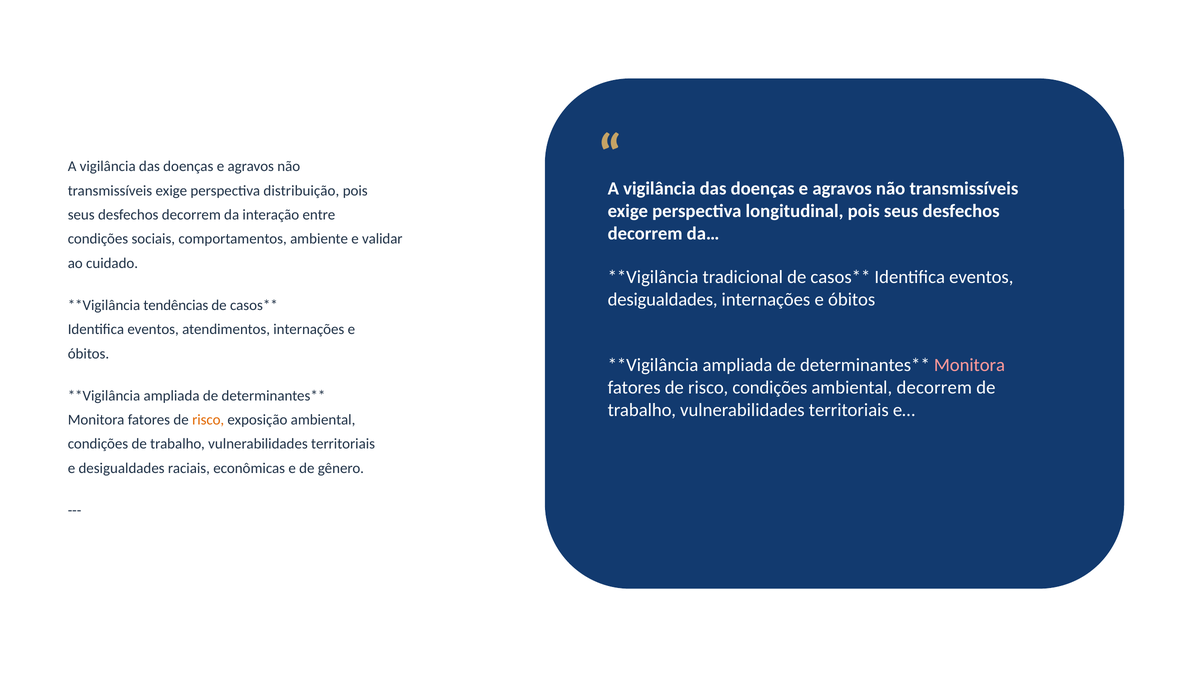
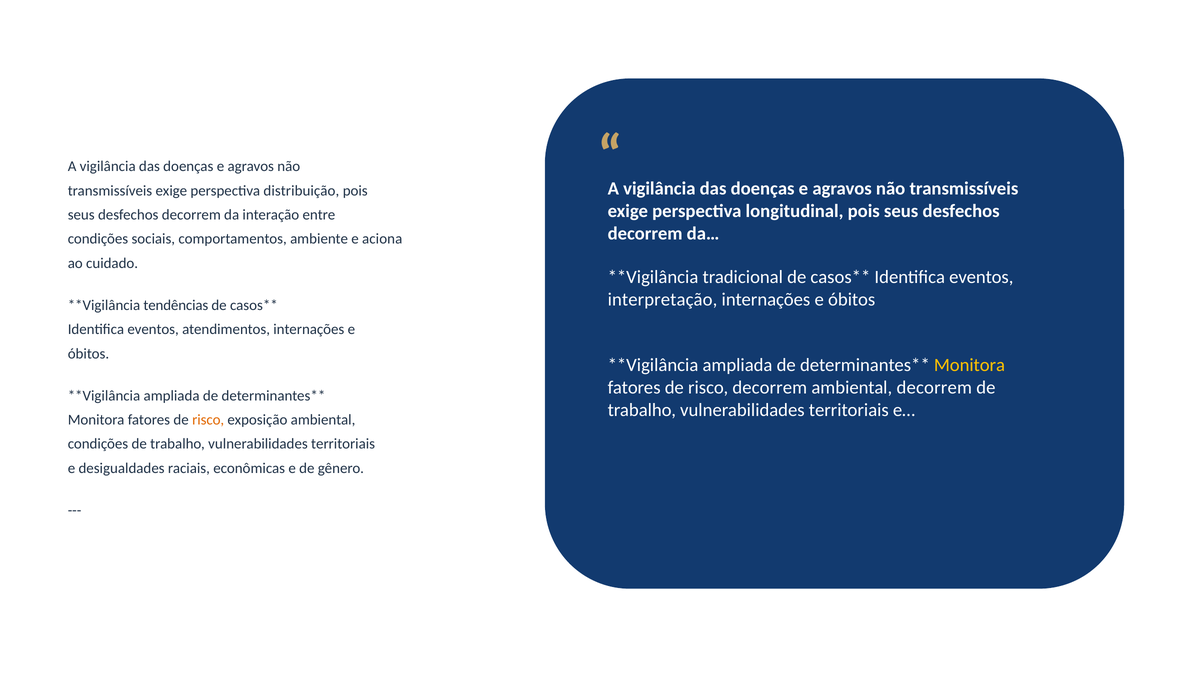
validar: validar -> aciona (382, 239)
desigualdades: desigualdades -> interpretação (662, 300)
Monitora colour: pink -> yellow (969, 365)
risco condições: condições -> decorrem (770, 388)
